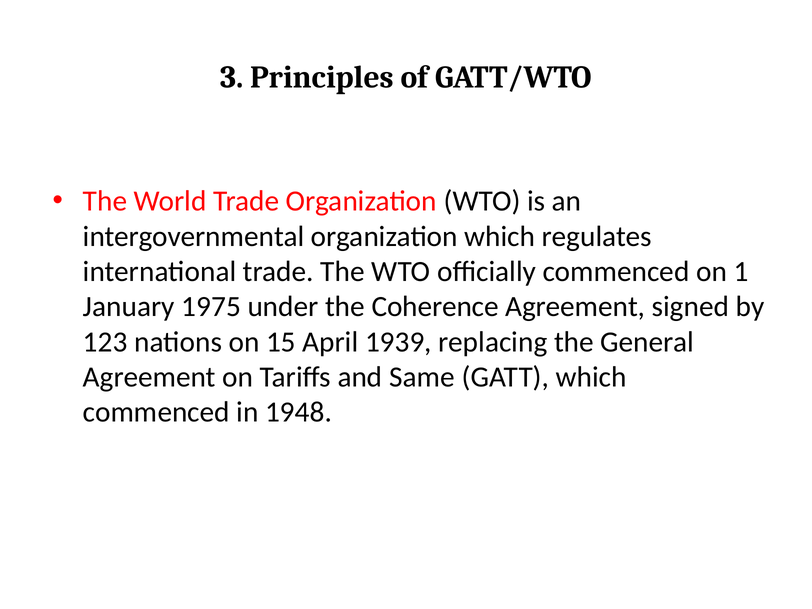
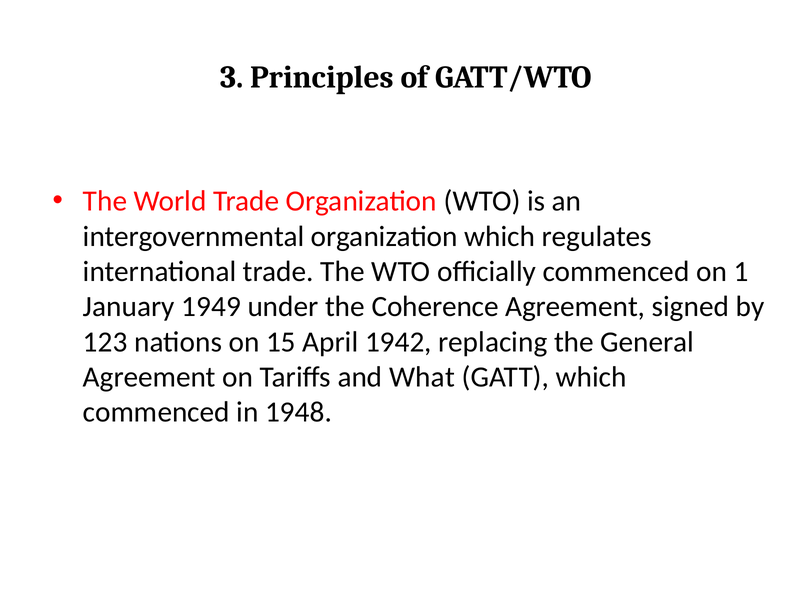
1975: 1975 -> 1949 (211, 307)
1939: 1939 -> 1942 (398, 342)
Same: Same -> What (422, 377)
